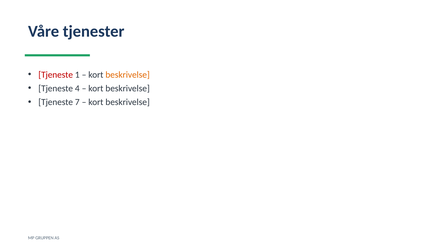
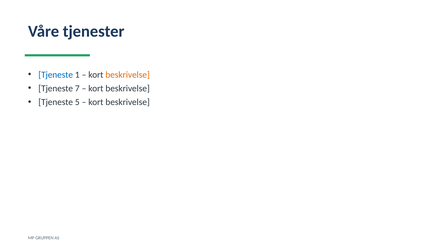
Tjeneste colour: red -> blue (56, 75)
4: 4 -> 7 (77, 88)
7: 7 -> 5 (77, 102)
